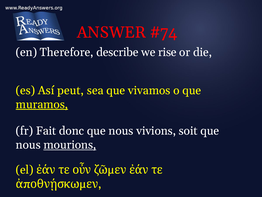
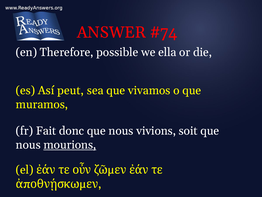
describe: describe -> possible (117, 52)
rise: rise -> ella (167, 52)
muramos underline: present -> none (42, 104)
